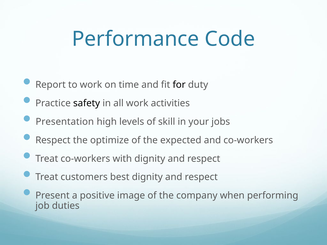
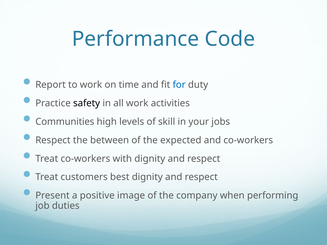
for colour: black -> blue (179, 85)
Presentation: Presentation -> Communities (65, 122)
optimize: optimize -> between (110, 140)
